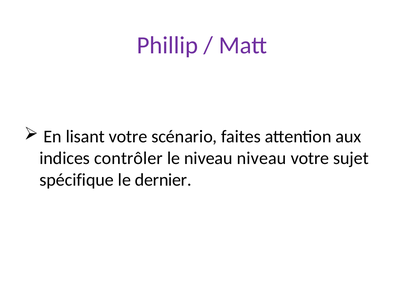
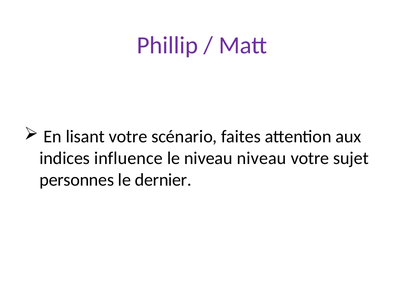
contrôler: contrôler -> influence (128, 158)
spécifique: spécifique -> personnes (77, 180)
